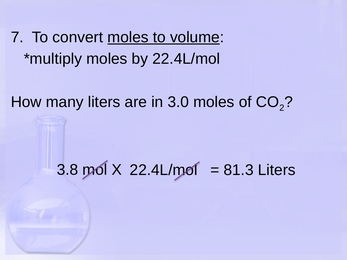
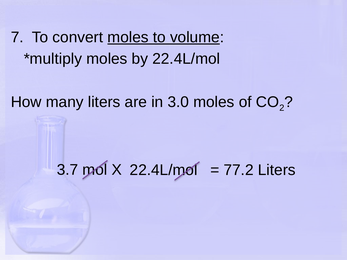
3.8: 3.8 -> 3.7 (67, 170)
81.3: 81.3 -> 77.2 (239, 170)
